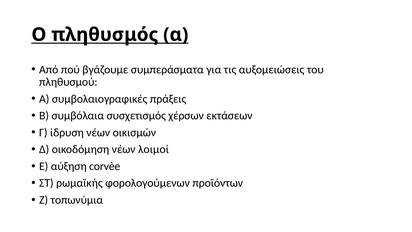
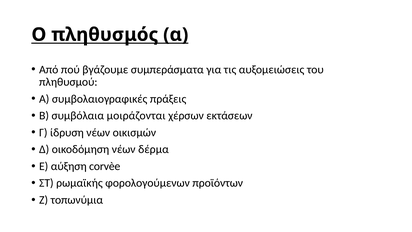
συσχετισμός: συσχετισμός -> μοιράζονται (136, 116)
λοιμοί: λοιμοί -> δέρμα (153, 149)
